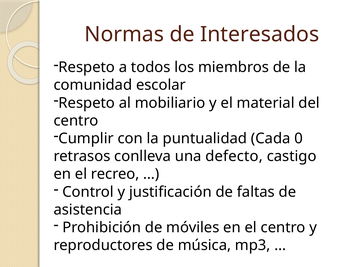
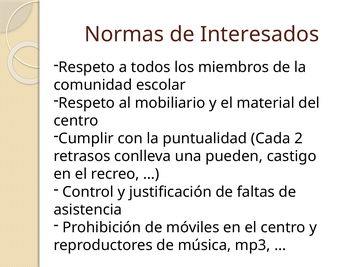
0: 0 -> 2 (299, 139)
defecto: defecto -> pueden (234, 156)
